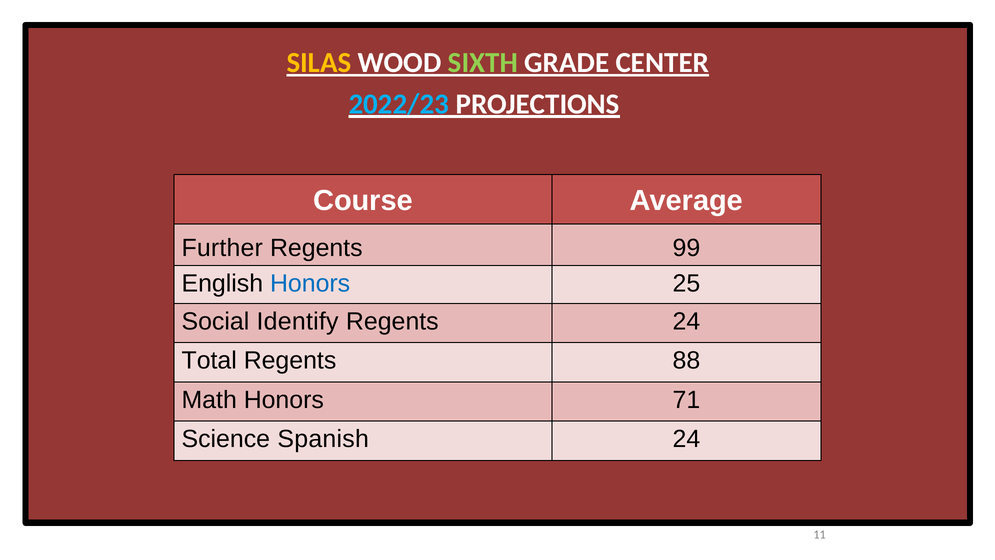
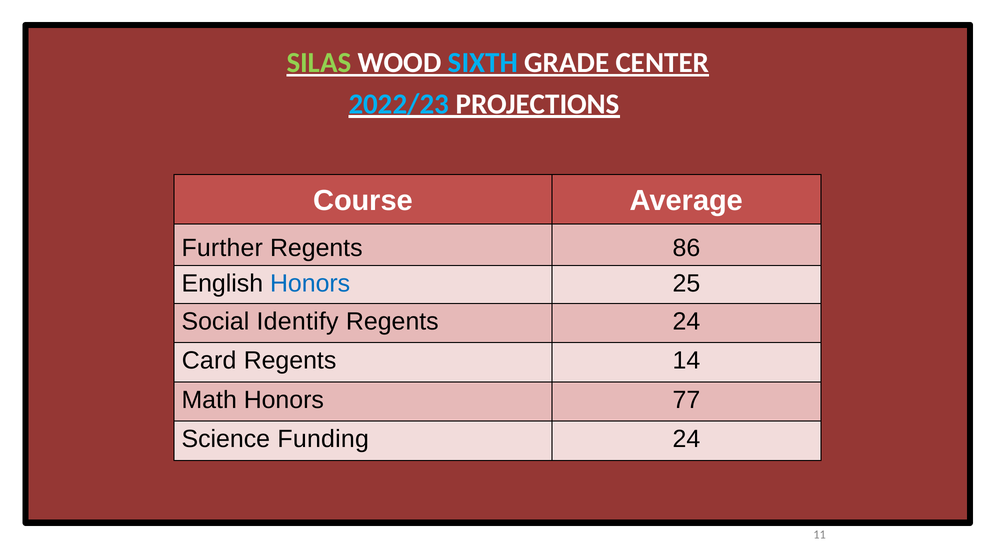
SILAS colour: yellow -> light green (319, 63)
SIXTH colour: light green -> light blue (483, 63)
99: 99 -> 86 (686, 248)
Total: Total -> Card (209, 360)
88: 88 -> 14 (686, 360)
71: 71 -> 77 (686, 400)
Spanish: Spanish -> Funding (323, 439)
